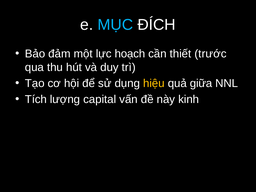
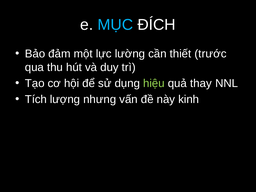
hoạch: hoạch -> lường (130, 54)
hiệu colour: yellow -> light green (154, 83)
giữa: giữa -> thay (201, 83)
capital: capital -> nhưng (100, 99)
